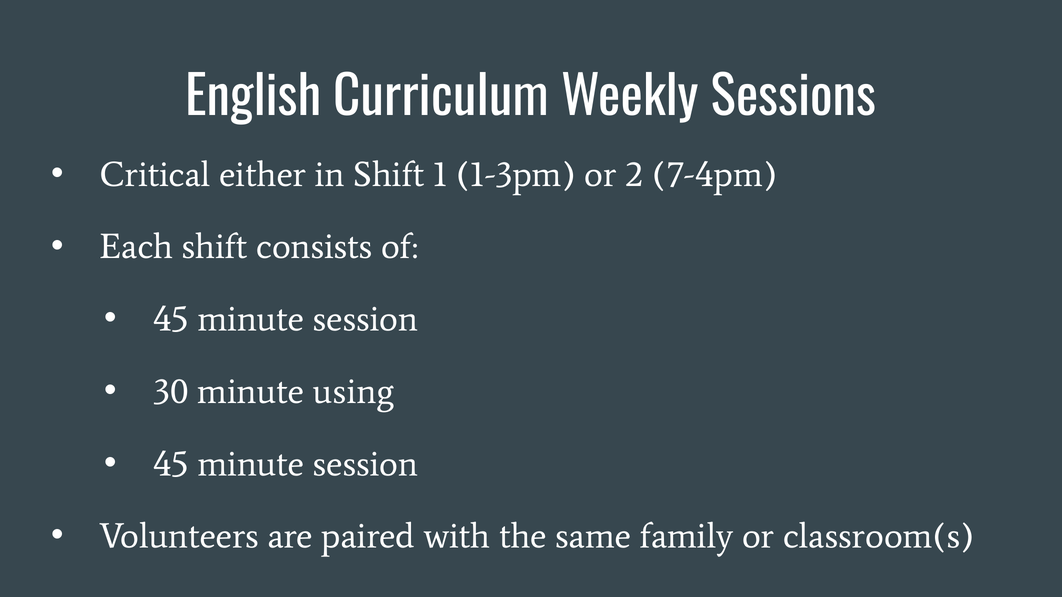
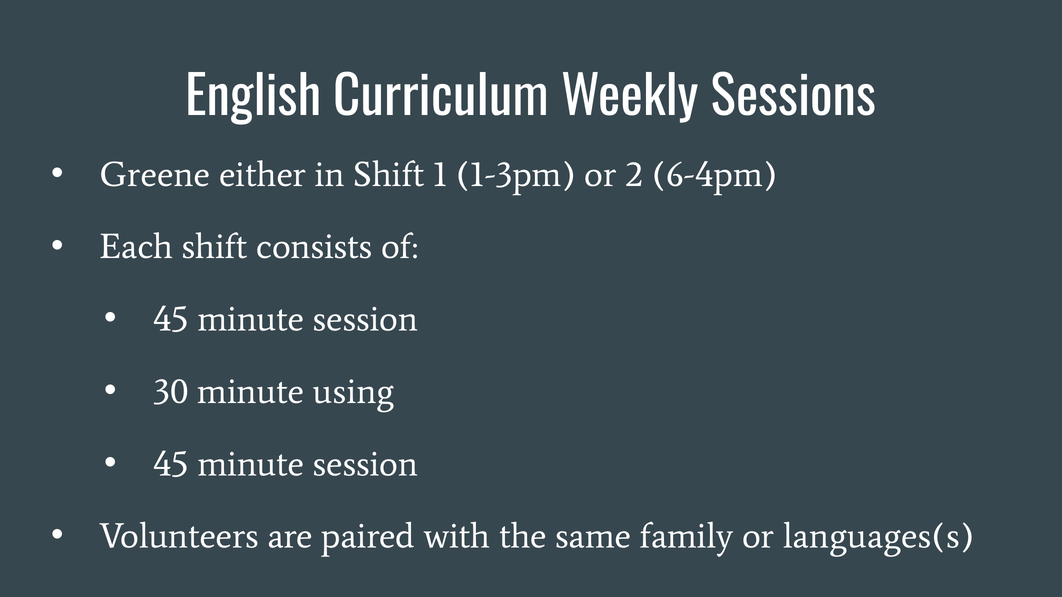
Critical: Critical -> Greene (155, 175)
7-4pm: 7-4pm -> 6-4pm (715, 175)
classroom(s: classroom(s -> languages(s (879, 537)
